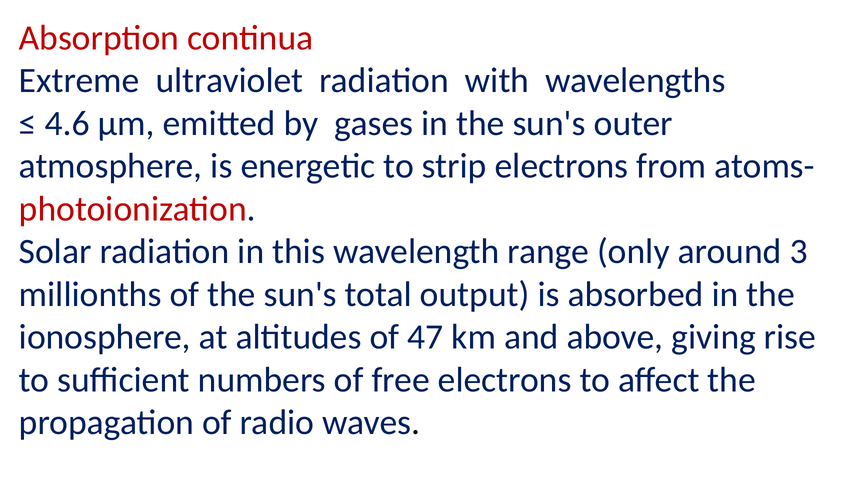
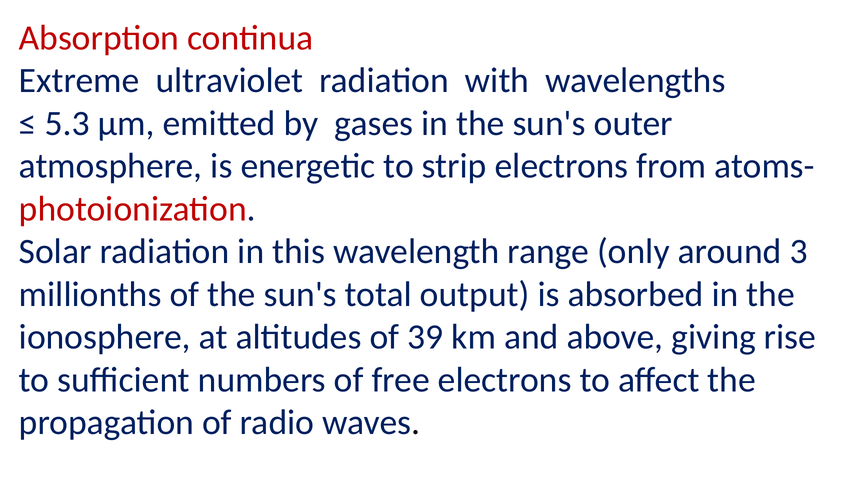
4.6: 4.6 -> 5.3 (67, 124)
47: 47 -> 39 (425, 338)
